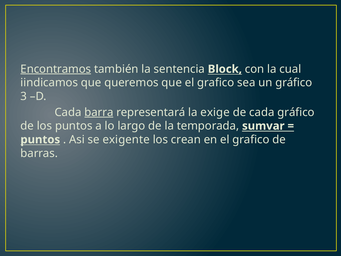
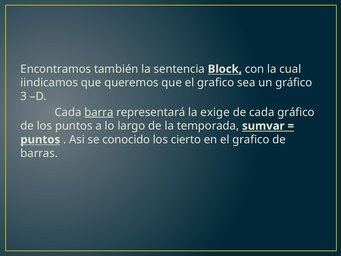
Encontramos underline: present -> none (56, 69)
exigente: exigente -> conocido (126, 139)
crean: crean -> cierto (186, 139)
